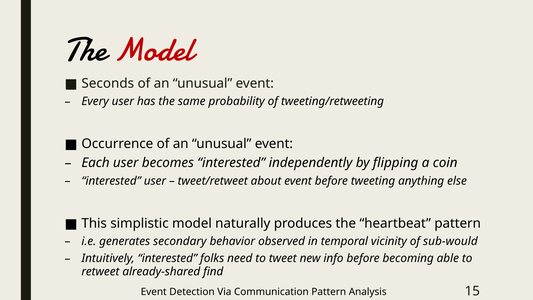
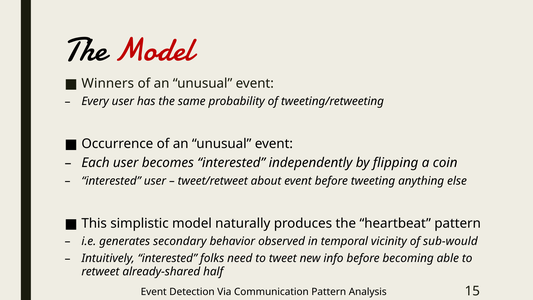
Seconds: Seconds -> Winners (108, 83)
find: find -> half (213, 271)
